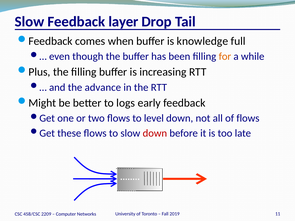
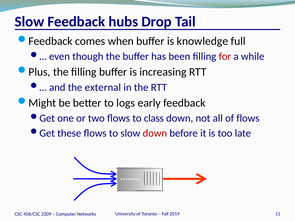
layer: layer -> hubs (123, 22)
for colour: orange -> red (225, 56)
advance: advance -> external (103, 87)
level: level -> class (154, 118)
